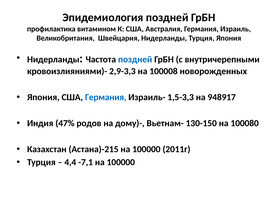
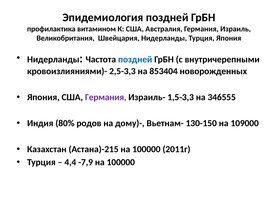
2,9-3,3: 2,9-3,3 -> 2,5-3,3 (122, 71)
100008: 100008 -> 853404 (164, 71)
Германия colour: blue -> purple (106, 97)
948917: 948917 -> 346555 (222, 97)
47%: 47% -> 80% (65, 123)
100080: 100080 -> 109000 (245, 123)
-7,1: -7,1 -> -7,9 (86, 162)
